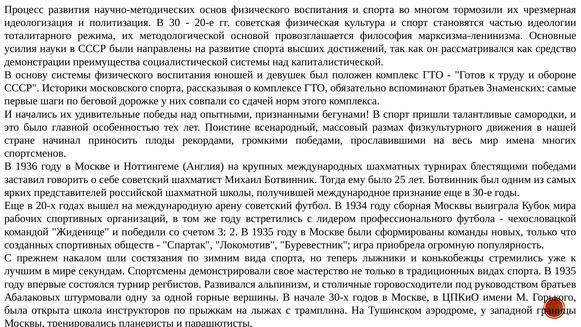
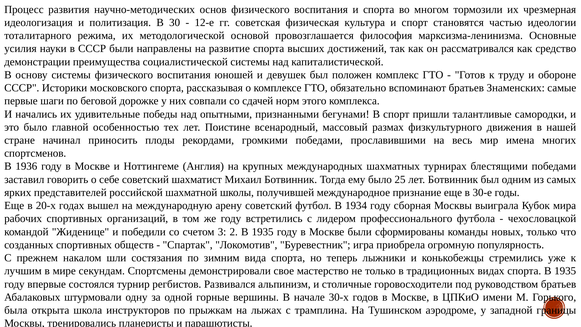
20-е: 20-е -> 12-е (204, 22)
